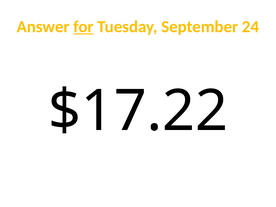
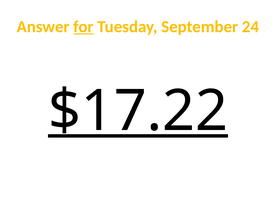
$17.22 underline: none -> present (138, 111)
